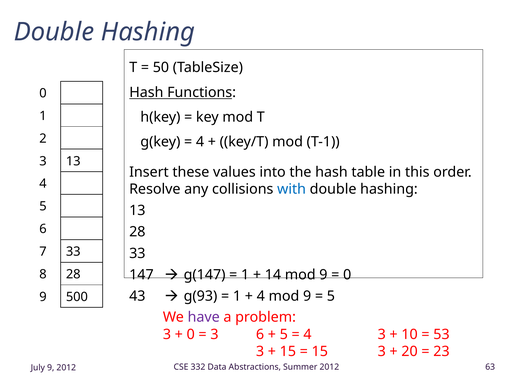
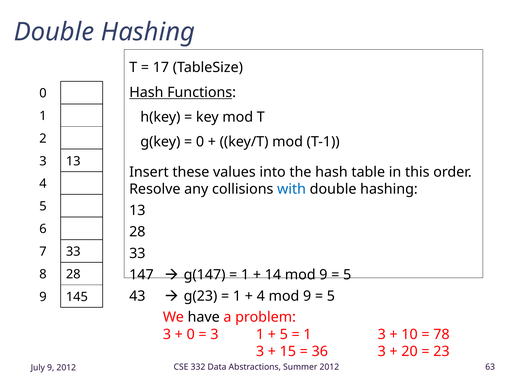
50: 50 -> 17 (161, 67)
4: 4 -> 0 (200, 142)
0: 0 -> 5 (347, 275)
g(93: g(93 -> g(23 (200, 296)
500: 500 -> 145 (77, 297)
have colour: purple -> black (204, 317)
3 6: 6 -> 1 (260, 334)
4: 4 -> 1 (307, 334)
53: 53 -> 78 (441, 334)
15: 15 -> 36 (320, 351)
